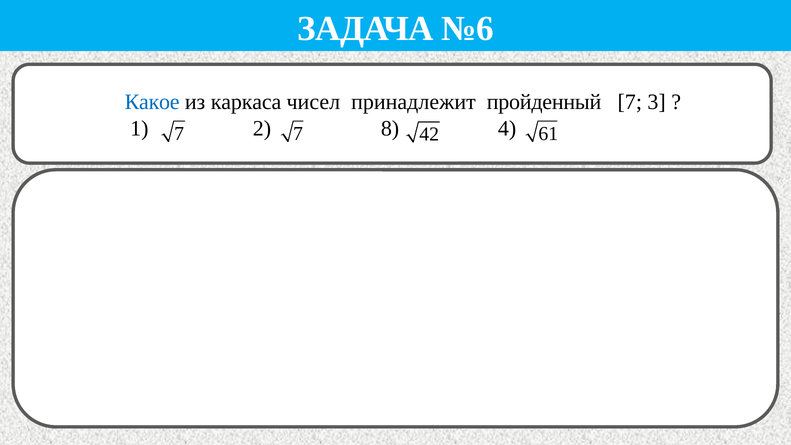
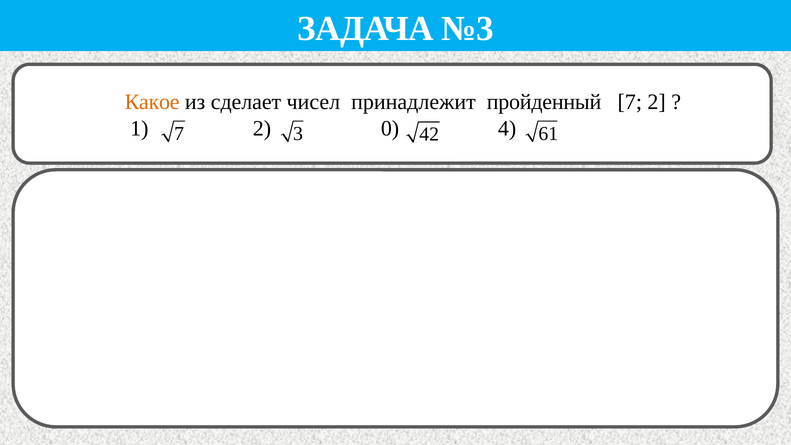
№6: №6 -> №3 (468, 28)
Какое colour: blue -> orange (152, 102)
каркаса: каркаса -> сделает (246, 102)
7 3: 3 -> 2 (657, 102)
8: 8 -> 0 (390, 128)
7 7: 7 -> 3 (298, 134)
